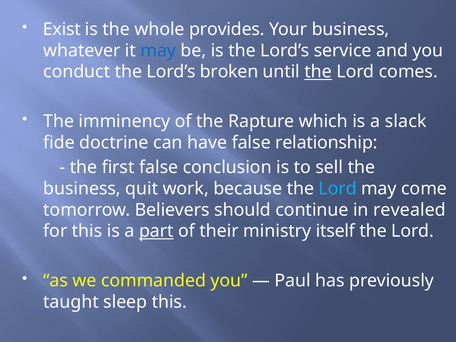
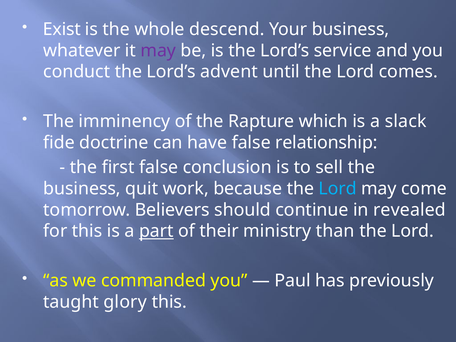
provides: provides -> descend (227, 29)
may colour: blue -> purple (158, 51)
broken: broken -> advent (229, 72)
the underline: present -> none (318, 72)
itself: itself -> than (335, 231)
sleep: sleep -> glory (125, 302)
